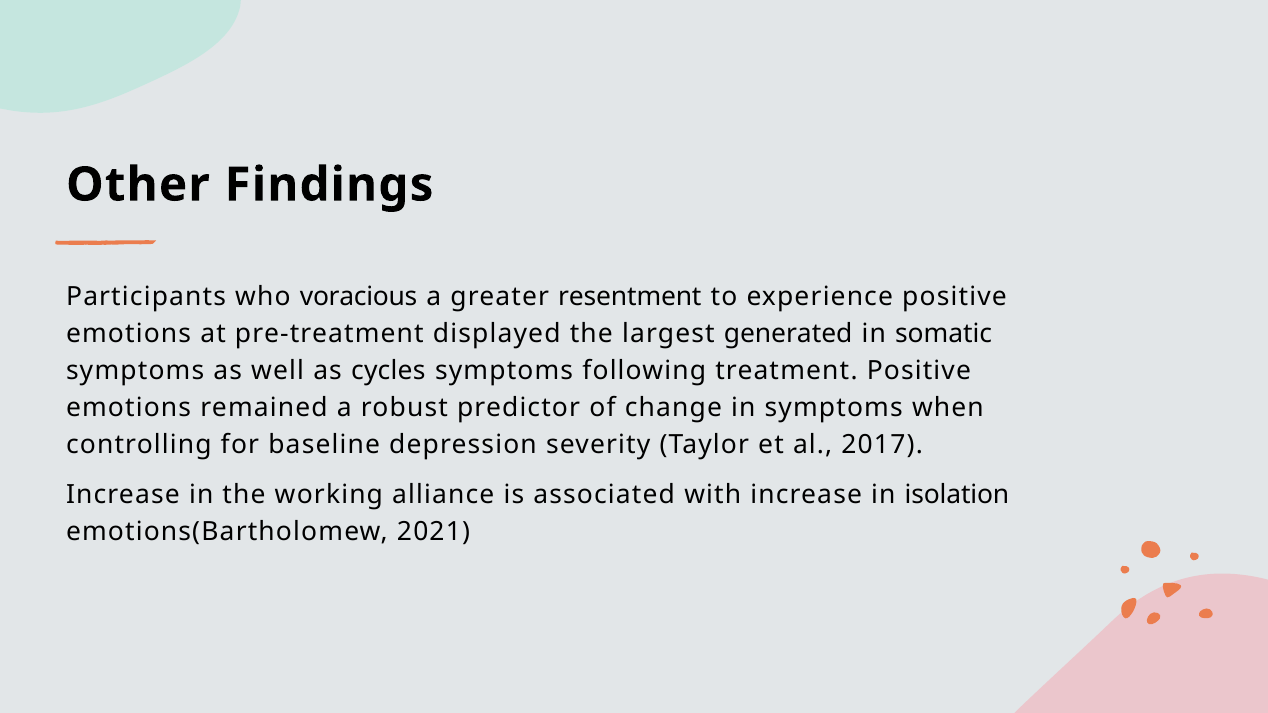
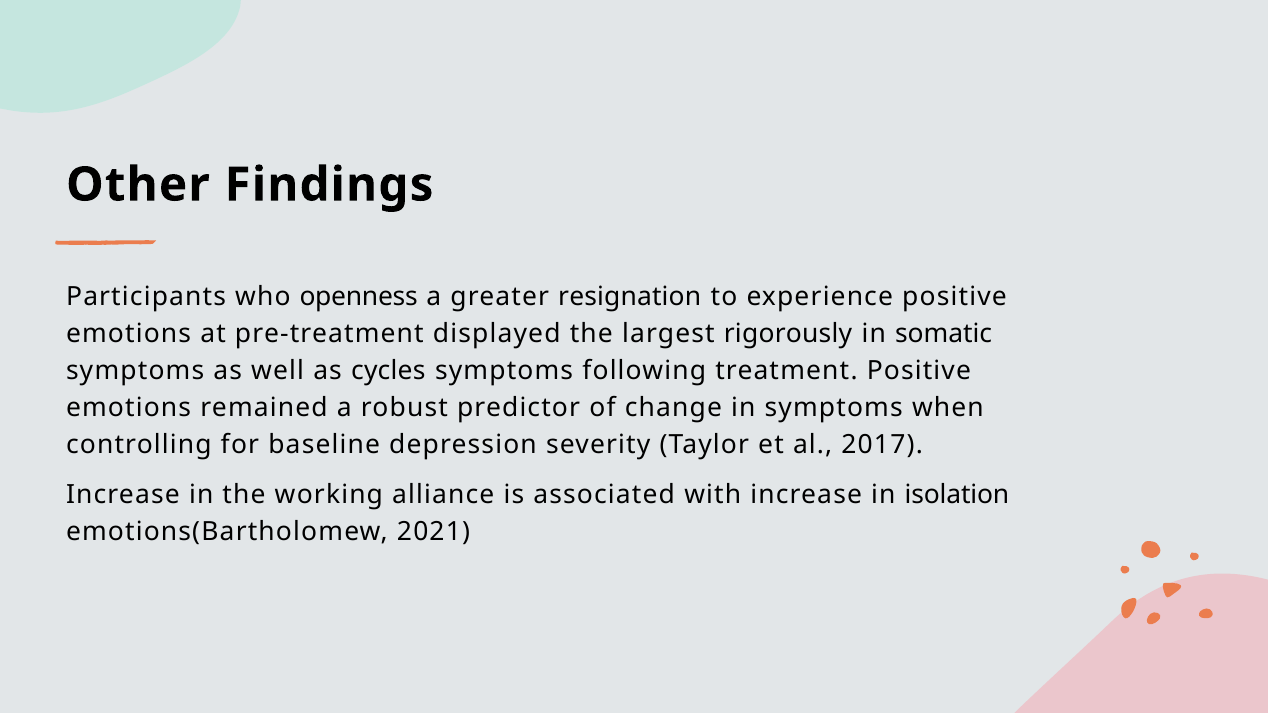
voracious: voracious -> openness (359, 297)
resentment: resentment -> resignation (630, 297)
generated: generated -> rigorously (788, 334)
